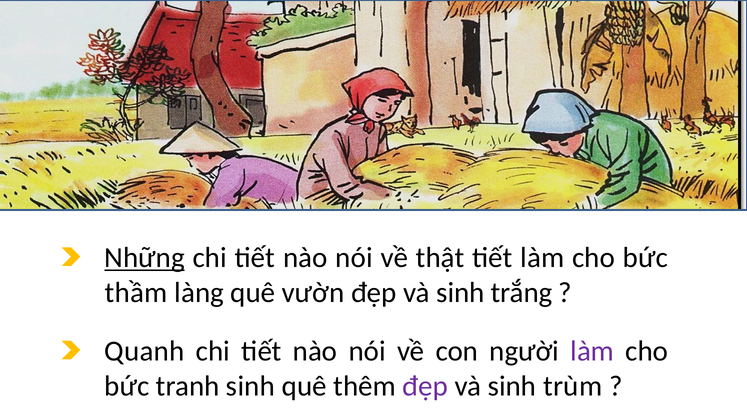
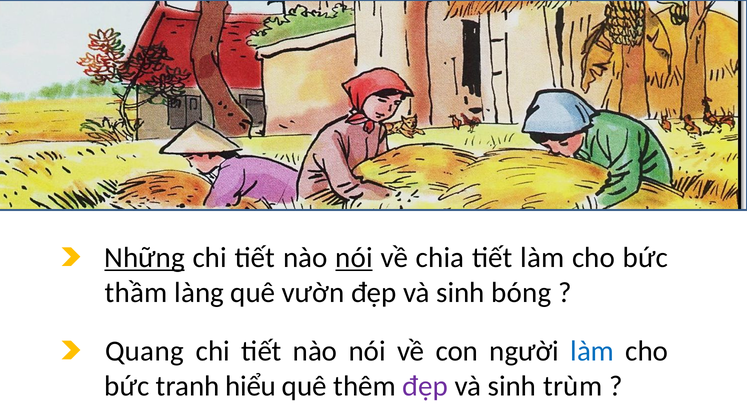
nói underline: none -> present (354, 258)
thật: thật -> chia (440, 258)
trắng: trắng -> bóng (521, 293)
Quanh: Quanh -> Quang (144, 351)
làm colour: purple -> blue (592, 351)
tranh sinh: sinh -> hiểu (251, 386)
